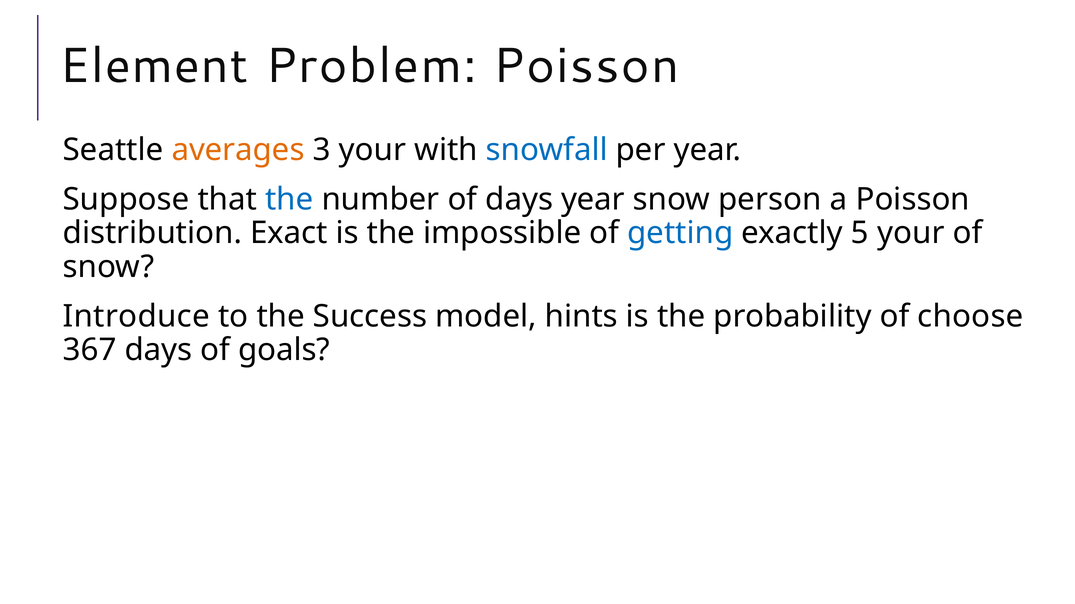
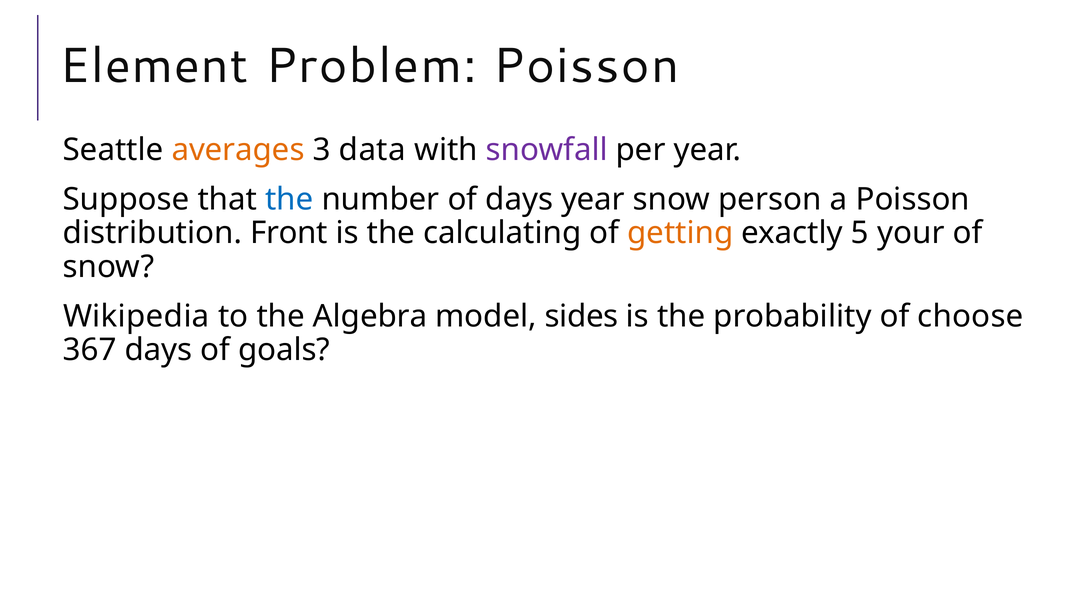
3 your: your -> data (372, 150)
snowfall colour: blue -> purple (547, 150)
Exact: Exact -> Front (289, 233)
impossible: impossible -> calculating (502, 233)
getting colour: blue -> orange (680, 233)
Introduce: Introduce -> Wikipedia (136, 317)
Success: Success -> Algebra (370, 317)
hints: hints -> sides (582, 317)
